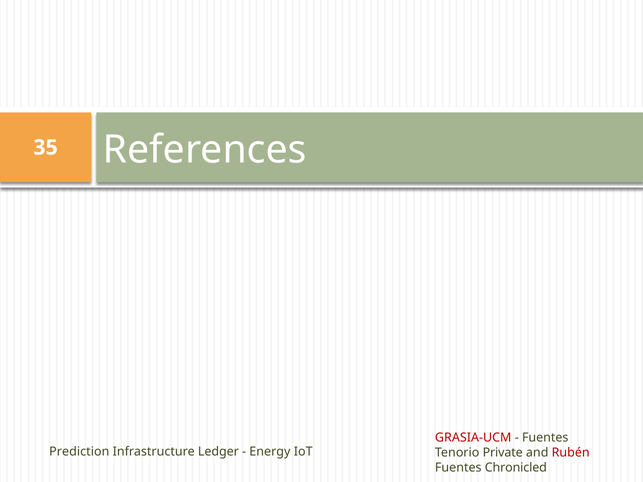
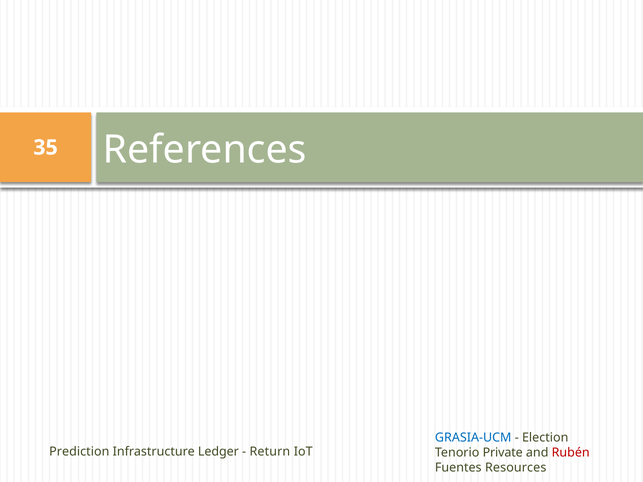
GRASIA-UCM colour: red -> blue (473, 438)
Fuentes: Fuentes -> Election (545, 438)
Energy: Energy -> Return (270, 452)
Chronicled: Chronicled -> Resources (516, 468)
